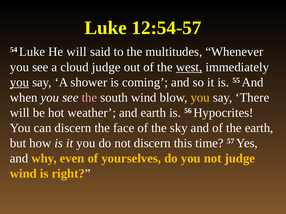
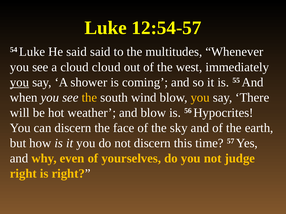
He will: will -> said (77, 52)
cloud judge: judge -> cloud (106, 67)
west underline: present -> none (189, 67)
the colour: pink -> yellow (89, 98)
and earth: earth -> blow (153, 113)
wind: wind -> right (23, 174)
